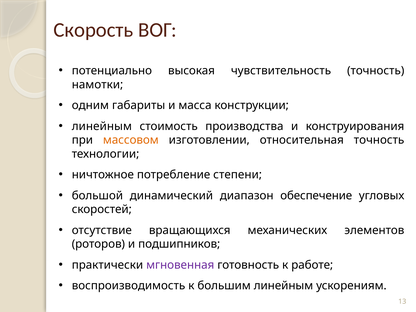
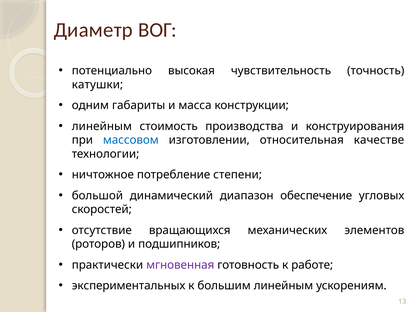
Скорость: Скорость -> Диаметр (93, 30)
намотки: намотки -> катушки (97, 85)
массовом colour: orange -> blue (131, 140)
относительная точность: точность -> качестве (379, 140)
воспроизводимость: воспроизводимость -> экспериментальных (129, 286)
